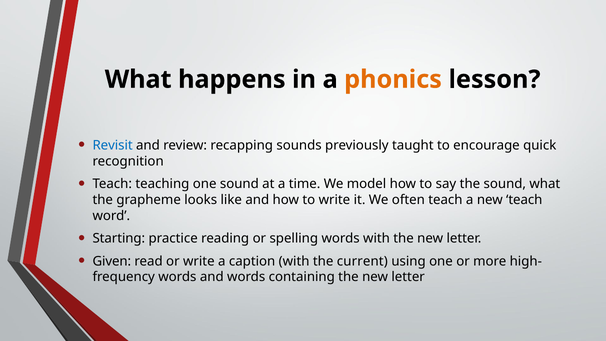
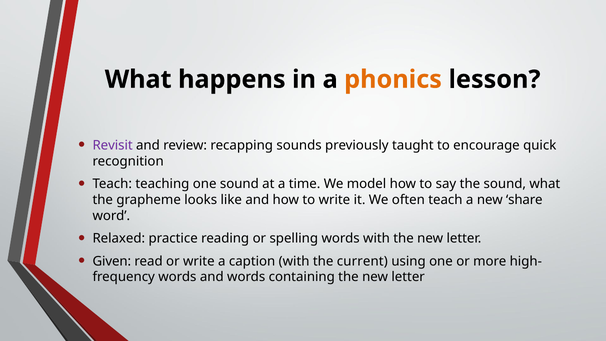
Revisit colour: blue -> purple (113, 145)
new teach: teach -> share (524, 200)
Starting: Starting -> Relaxed (119, 238)
